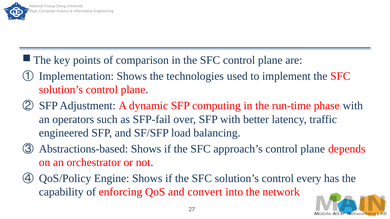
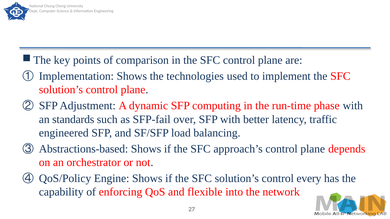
operators: operators -> standards (73, 119)
convert: convert -> flexible (205, 192)
